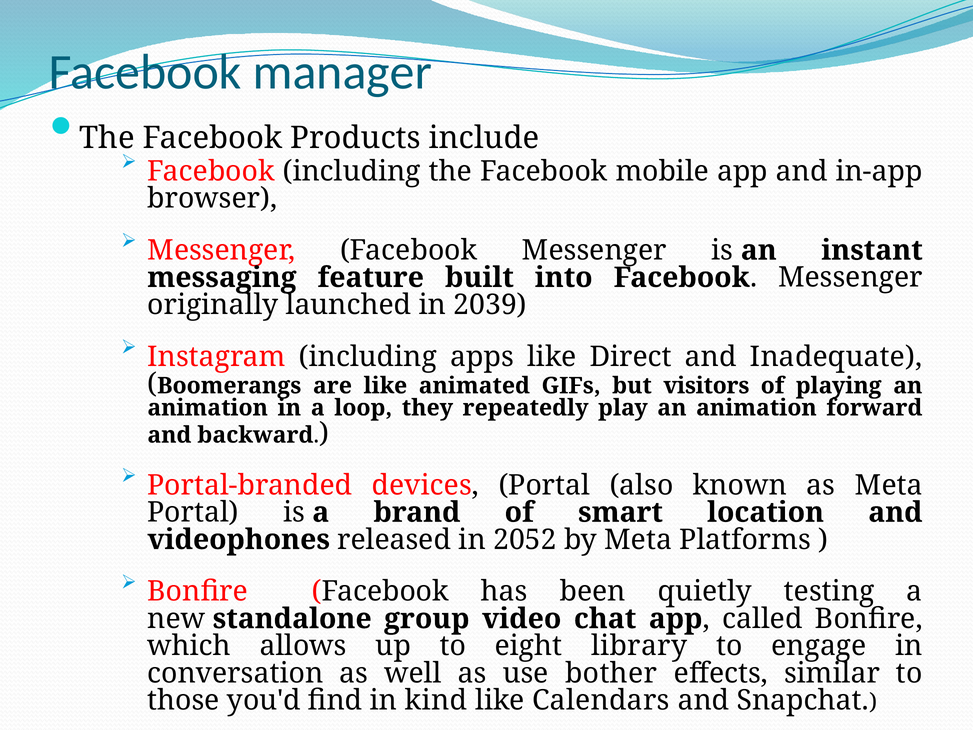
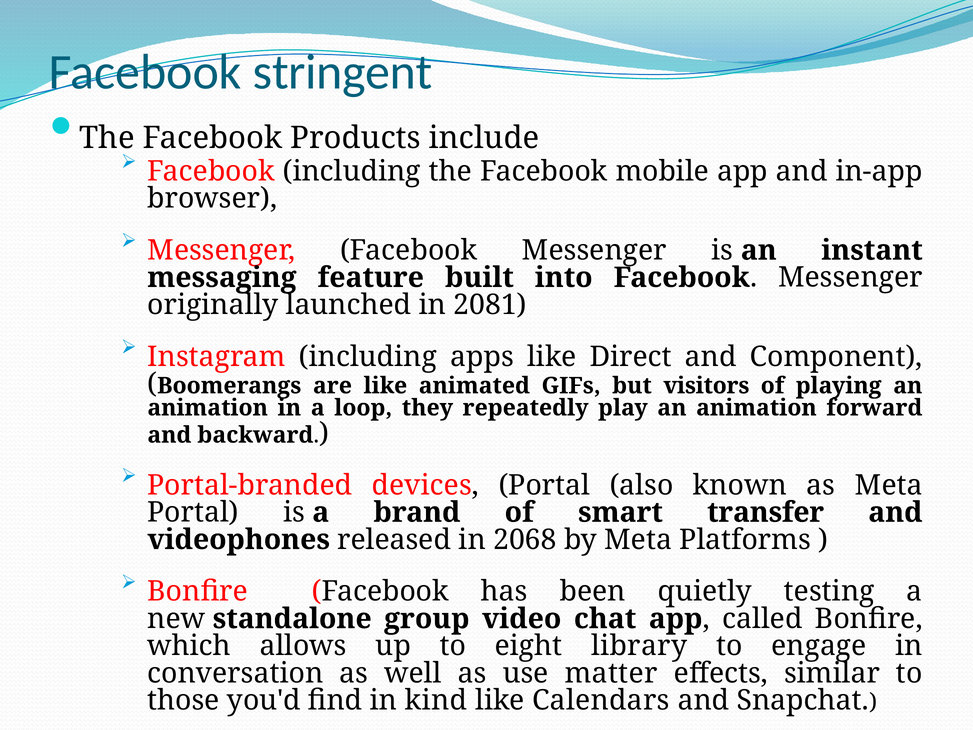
manager: manager -> stringent (343, 72)
2039: 2039 -> 2081 (490, 305)
Inadequate: Inadequate -> Component (836, 357)
location: location -> transfer (766, 512)
2052: 2052 -> 2068 (525, 539)
bother: bother -> matter (611, 673)
